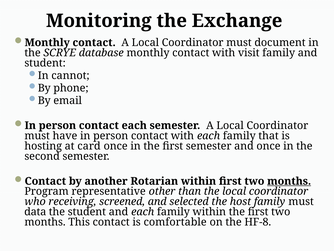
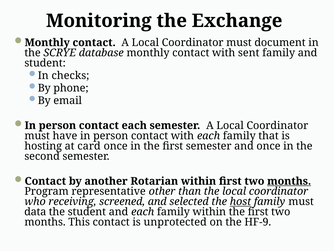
visit: visit -> sent (249, 53)
cannot: cannot -> checks (70, 75)
host underline: none -> present (240, 201)
comfortable: comfortable -> unprotected (175, 222)
HF-8: HF-8 -> HF-9 (258, 222)
